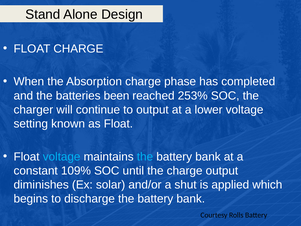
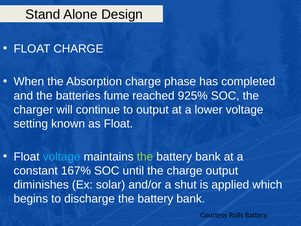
been: been -> fume (117, 96)
253%: 253% -> 925% (193, 96)
the colour: light blue -> light green (145, 156)
109%: 109% -> 167% (76, 171)
